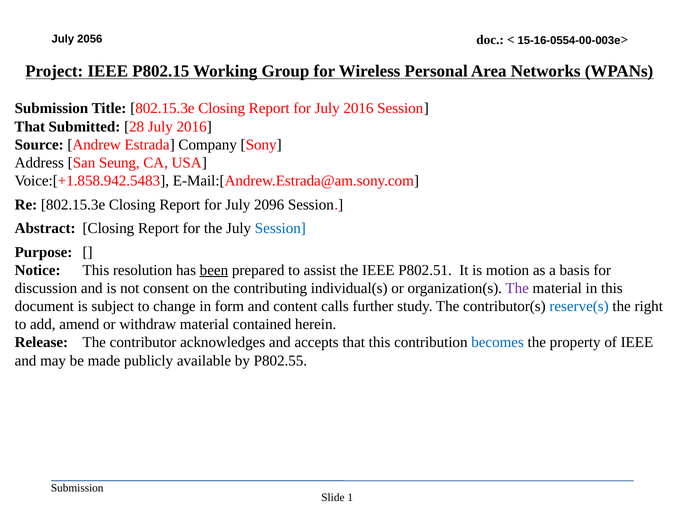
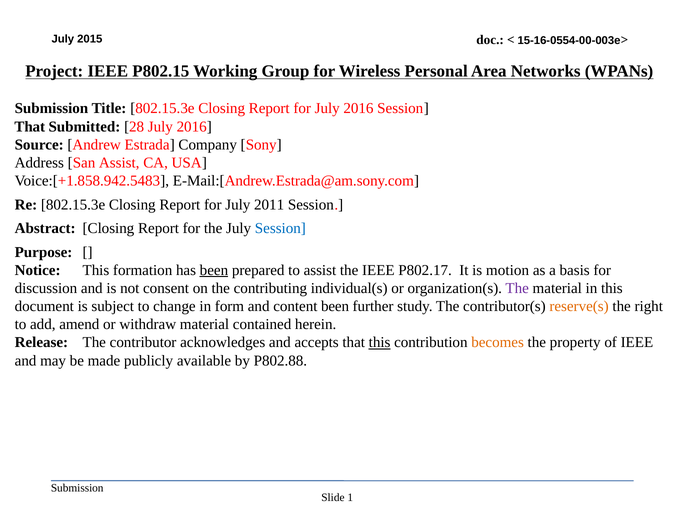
2056: 2056 -> 2015 (90, 39)
San Seung: Seung -> Assist (119, 163)
2096: 2096 -> 2011 (269, 205)
resolution: resolution -> formation (143, 270)
P802.51: P802.51 -> P802.17 (425, 270)
content calls: calls -> been (335, 306)
reserve(s colour: blue -> orange (579, 306)
this underline: none -> present (380, 343)
becomes colour: blue -> orange (498, 343)
P802.55: P802.55 -> P802.88 (280, 361)
